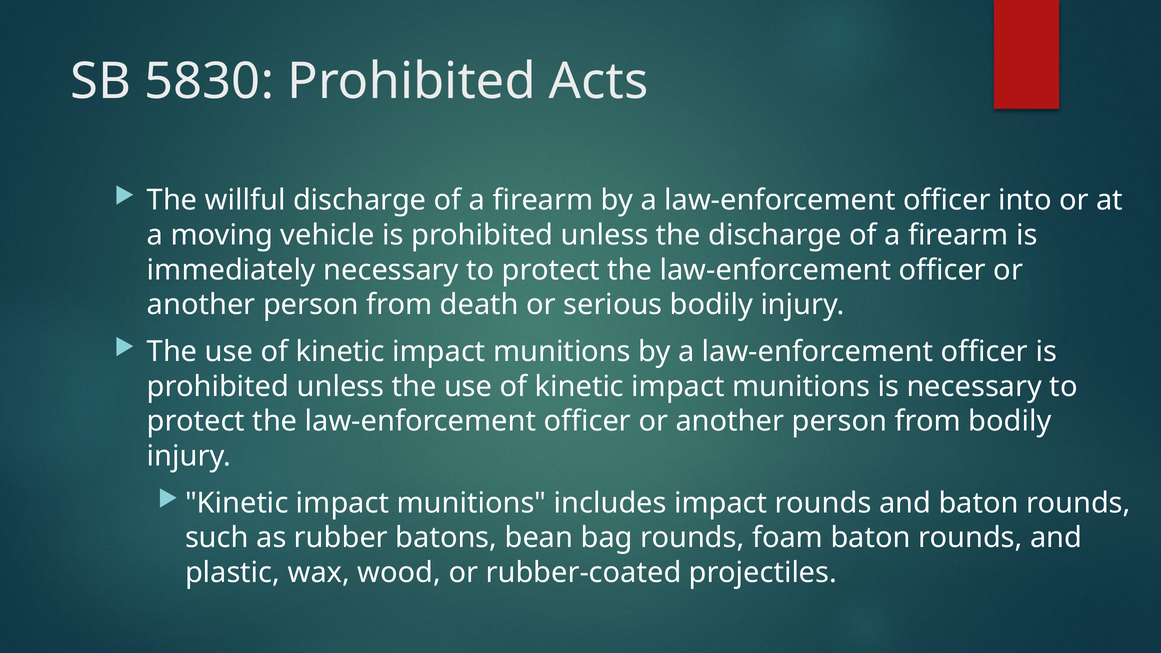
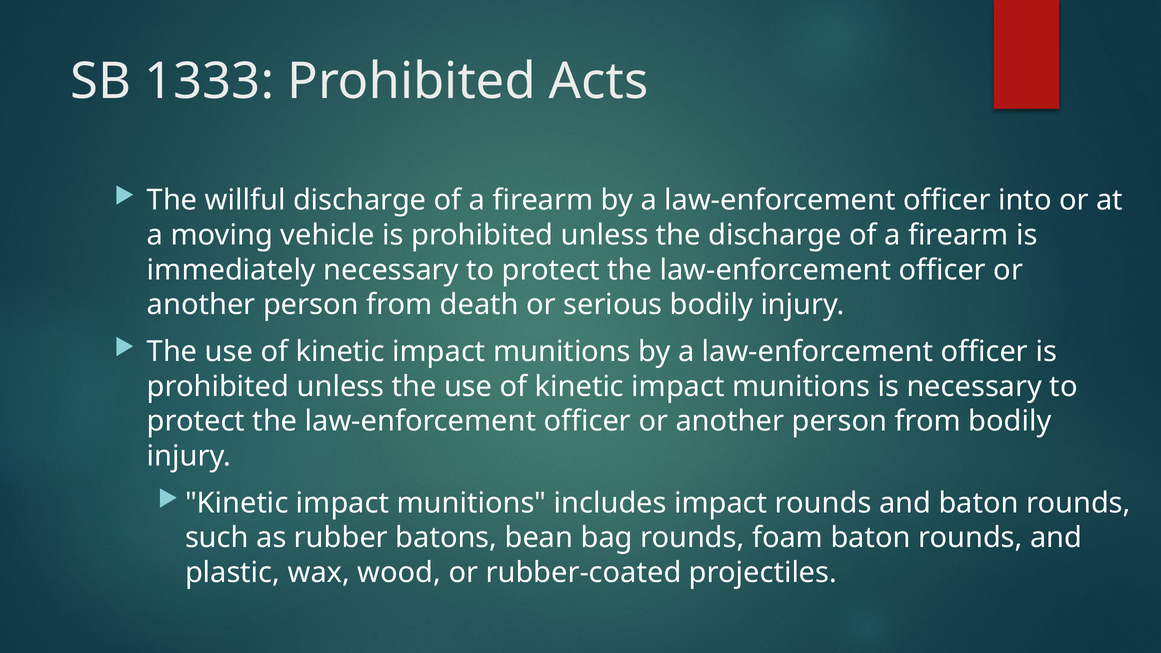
5830: 5830 -> 1333 (209, 82)
